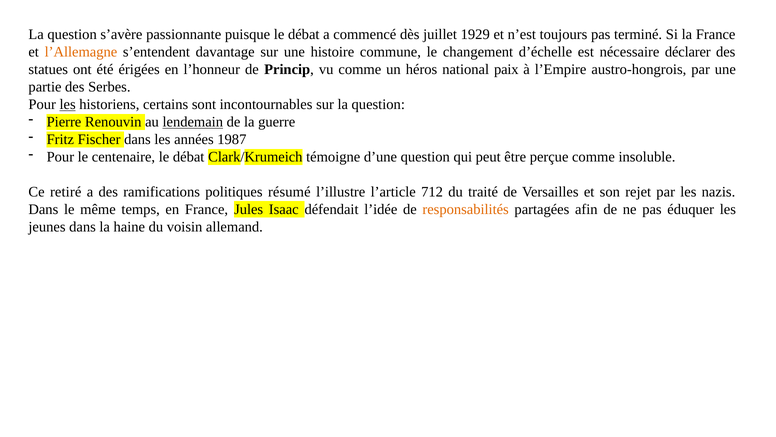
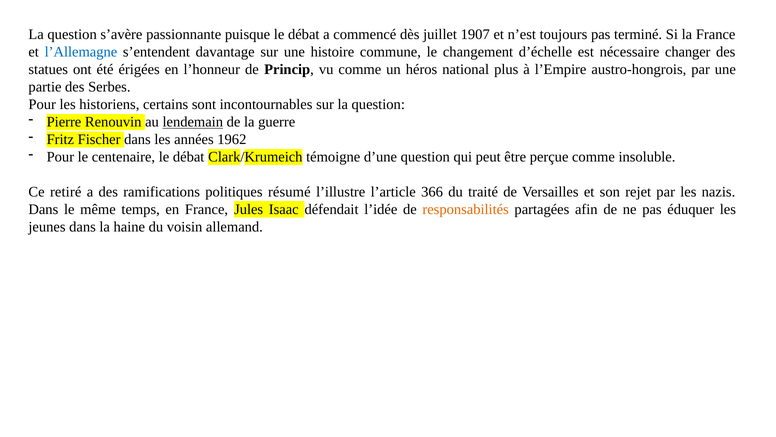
1929: 1929 -> 1907 (475, 35)
l’Allemagne colour: orange -> blue (81, 52)
déclarer: déclarer -> changer (688, 52)
paix: paix -> plus (506, 69)
les underline: present -> none (68, 104)
1987: 1987 -> 1962 (232, 139)
712: 712 -> 366 (432, 192)
